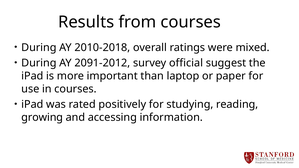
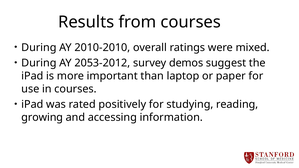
2010-2018: 2010-2018 -> 2010-2010 (102, 48)
2091-2012: 2091-2012 -> 2053-2012 (102, 63)
official: official -> demos (186, 63)
